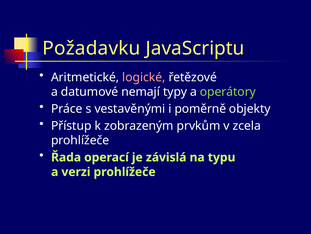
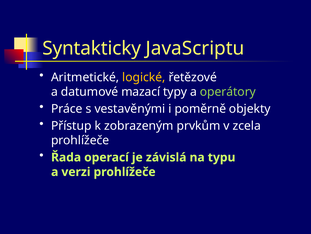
Požadavku: Požadavku -> Syntakticky (92, 48)
logické colour: pink -> yellow (144, 77)
nemají: nemají -> mazací (141, 92)
